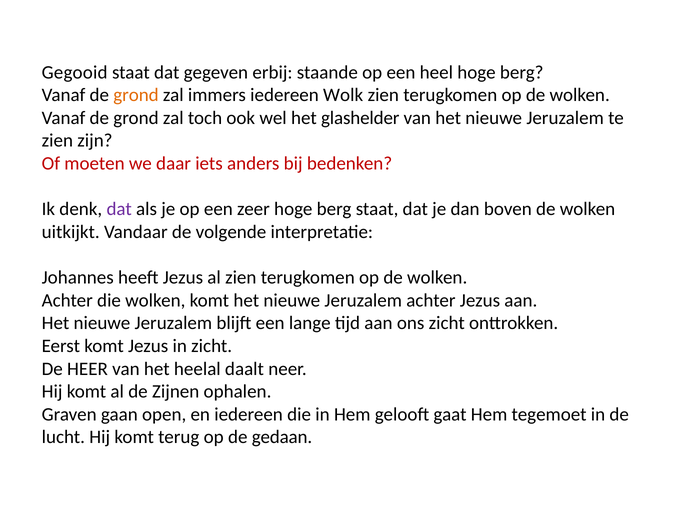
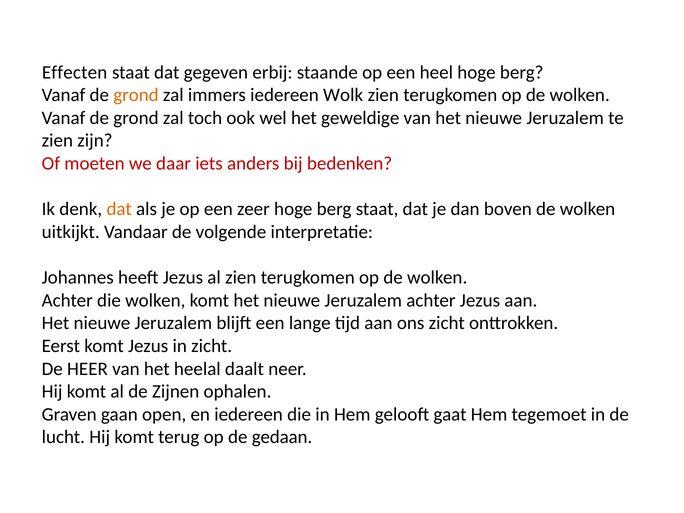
Gegooid: Gegooid -> Effecten (75, 72)
glashelder: glashelder -> geweldige (360, 118)
dat colour: purple -> orange (119, 209)
